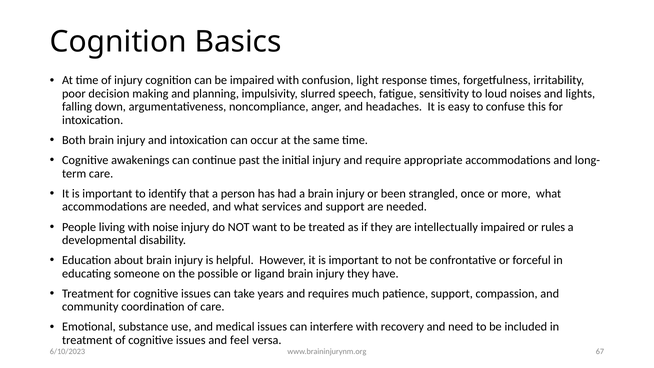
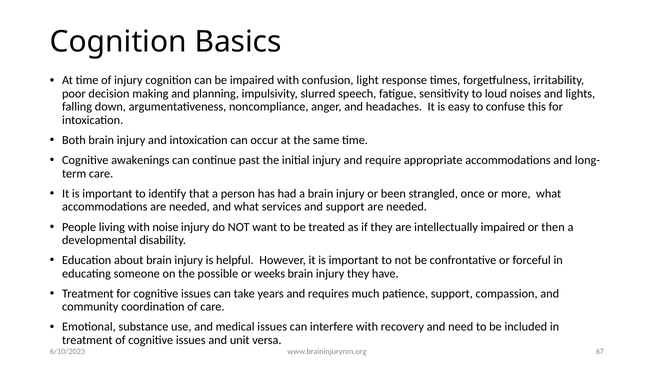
rules: rules -> then (553, 227)
ligand: ligand -> weeks (270, 273)
feel: feel -> unit (240, 340)
